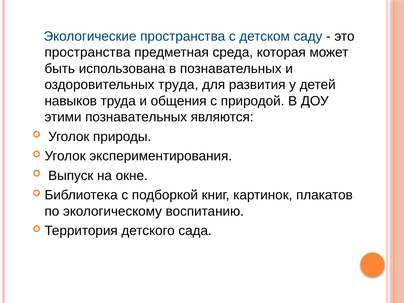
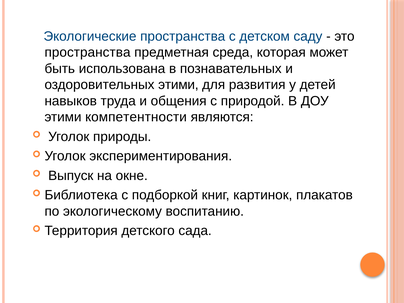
оздоровительных труда: труда -> этими (178, 85)
этими познавательных: познавательных -> компетентности (136, 117)
